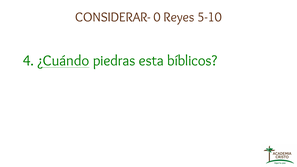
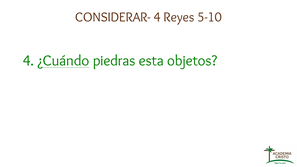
CONSIDERAR- 0: 0 -> 4 (157, 17)
bíblicos: bíblicos -> objetos (192, 61)
